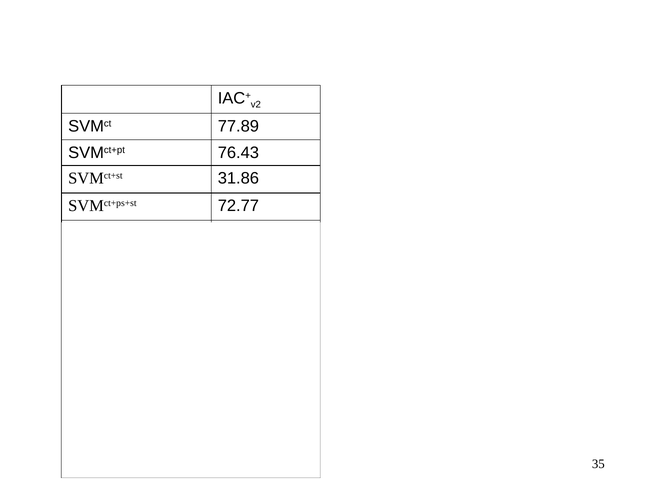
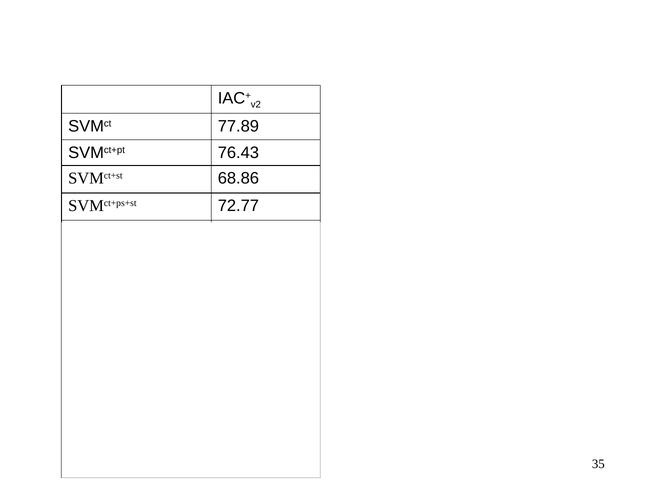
31.86: 31.86 -> 68.86 (238, 178)
